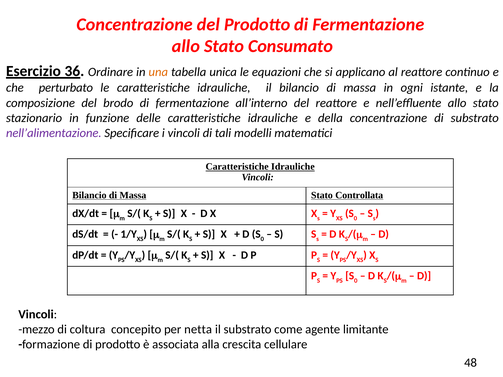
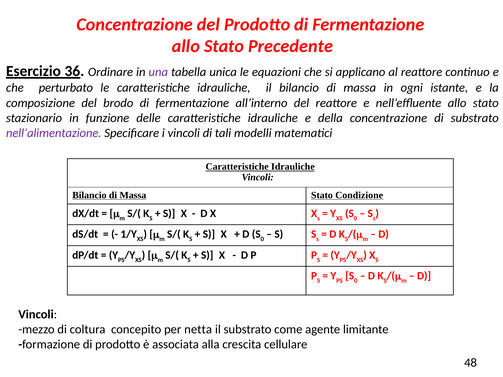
Consumato: Consumato -> Precedente (291, 46)
una colour: orange -> purple (158, 72)
Controllata: Controllata -> Condizione (359, 195)
